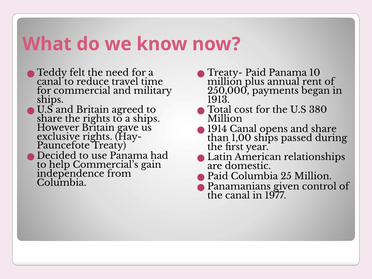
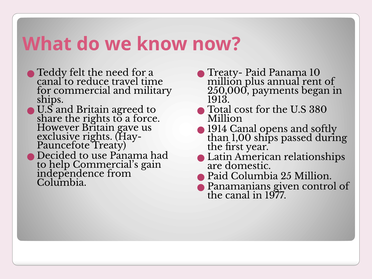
a ships: ships -> force (146, 119)
and share: share -> softly (324, 129)
